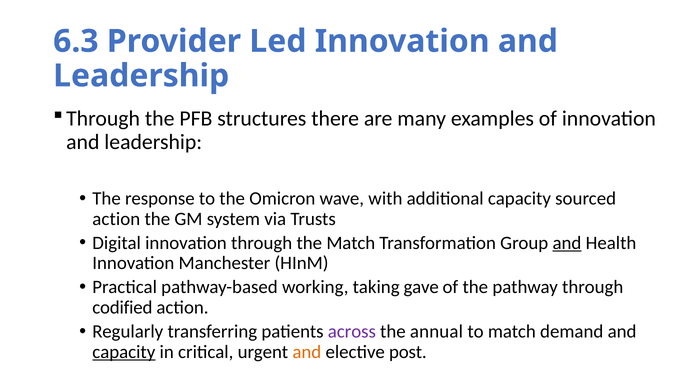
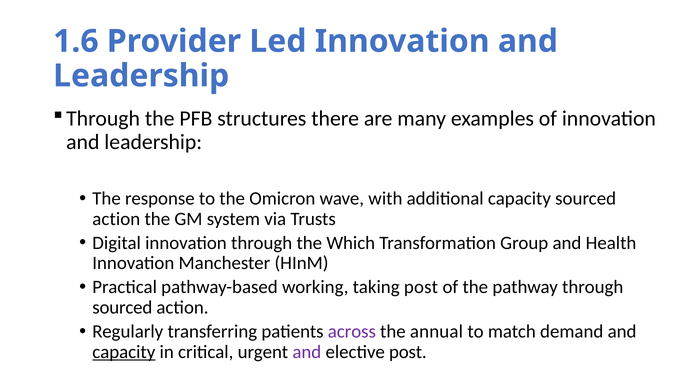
6.3: 6.3 -> 1.6 (76, 41)
the Match: Match -> Which (351, 243)
and underline: present -> none (567, 243)
taking gave: gave -> post (421, 287)
codified: codified -> sourced (122, 308)
and colour: orange -> purple (307, 352)
